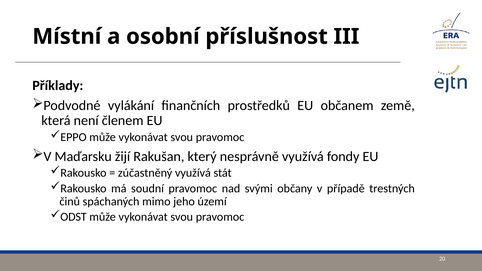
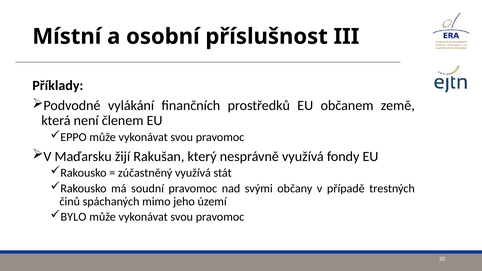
ODST: ODST -> BYLO (73, 217)
